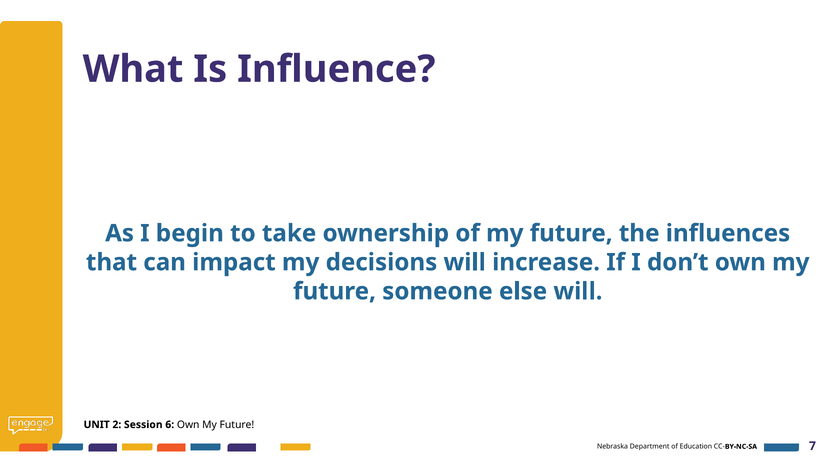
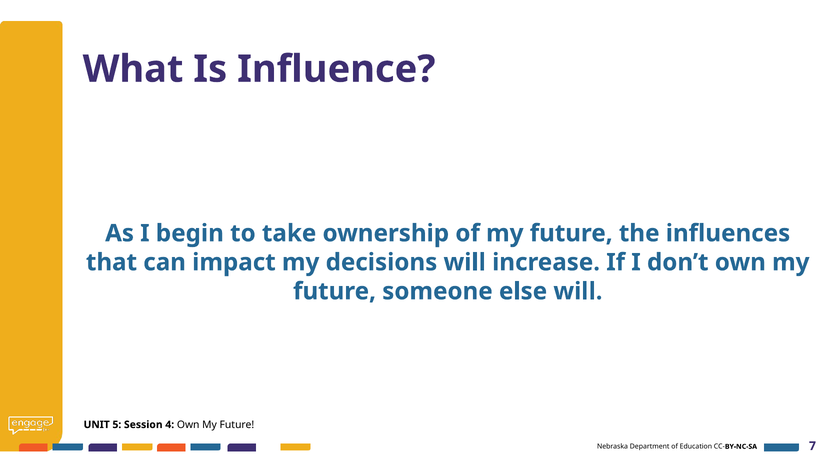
2: 2 -> 5 (117, 424)
6: 6 -> 4 (170, 424)
